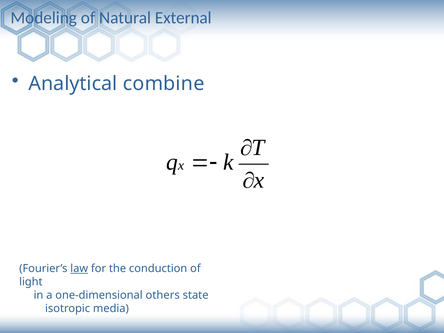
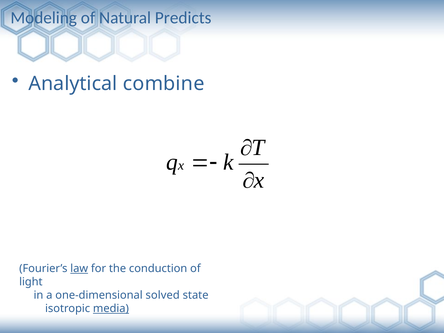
External: External -> Predicts (183, 18)
others: others -> solved (163, 295)
media underline: none -> present (111, 309)
